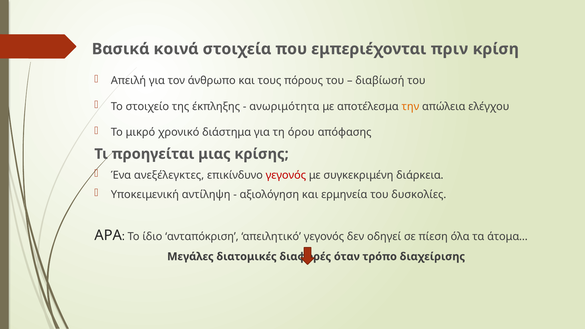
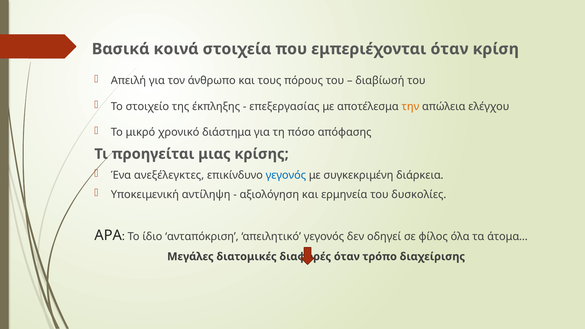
εμπεριέχονται πριν: πριν -> όταν (449, 49)
ανωριμότητα: ανωριμότητα -> επεξεργασίας (284, 106)
όρου: όρου -> πόσο (301, 132)
γεγονός colour: red -> blue (286, 175)
πίεση: πίεση -> φίλος (433, 237)
